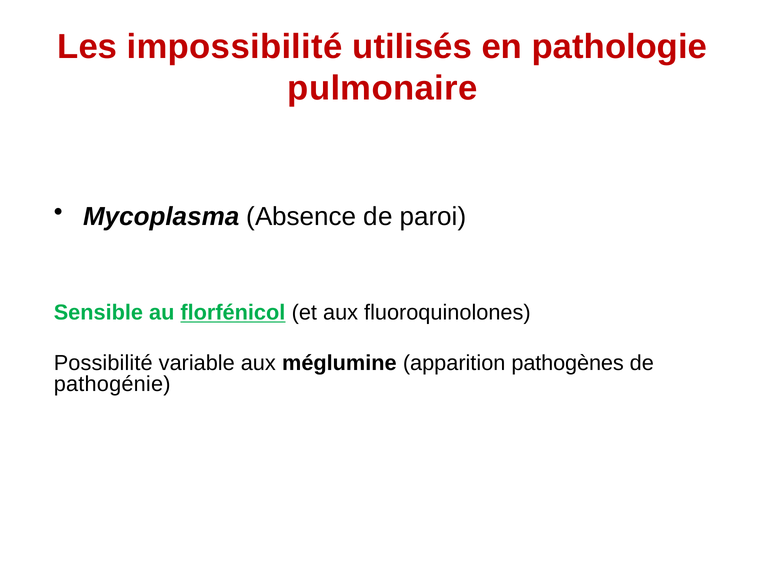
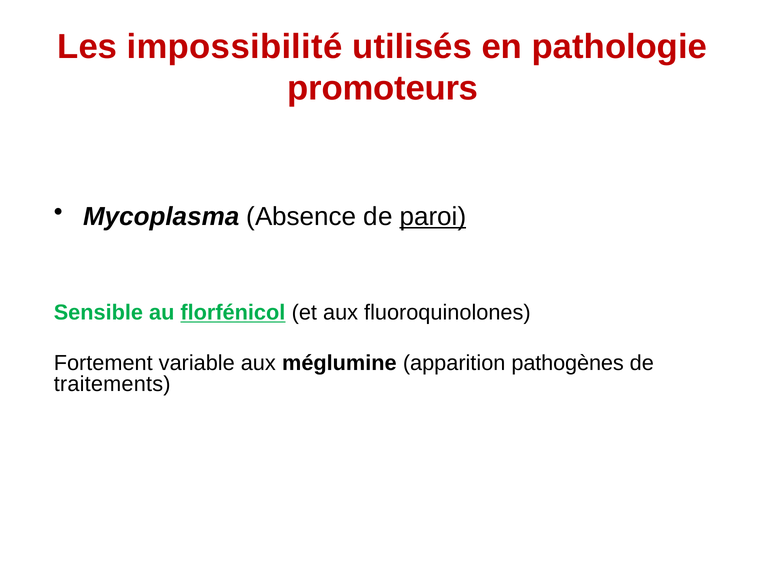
pulmonaire: pulmonaire -> promoteurs (383, 88)
paroi underline: none -> present (433, 216)
Possibilité: Possibilité -> Fortement (103, 363)
pathogénie: pathogénie -> traitements (112, 384)
